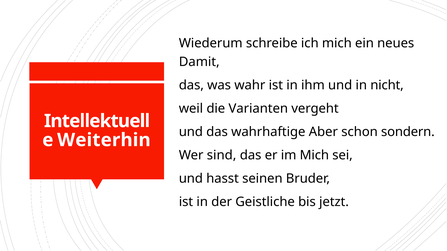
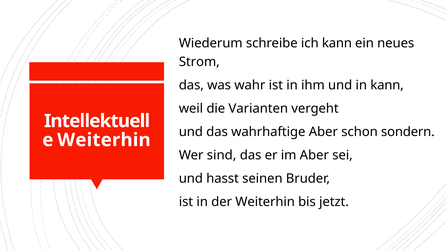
ich mich: mich -> kann (337, 43)
Damit: Damit -> Strom (199, 62)
in nicht: nicht -> kann (387, 85)
im Mich: Mich -> Aber (314, 155)
der Geistliche: Geistliche -> Weiterhin (265, 202)
